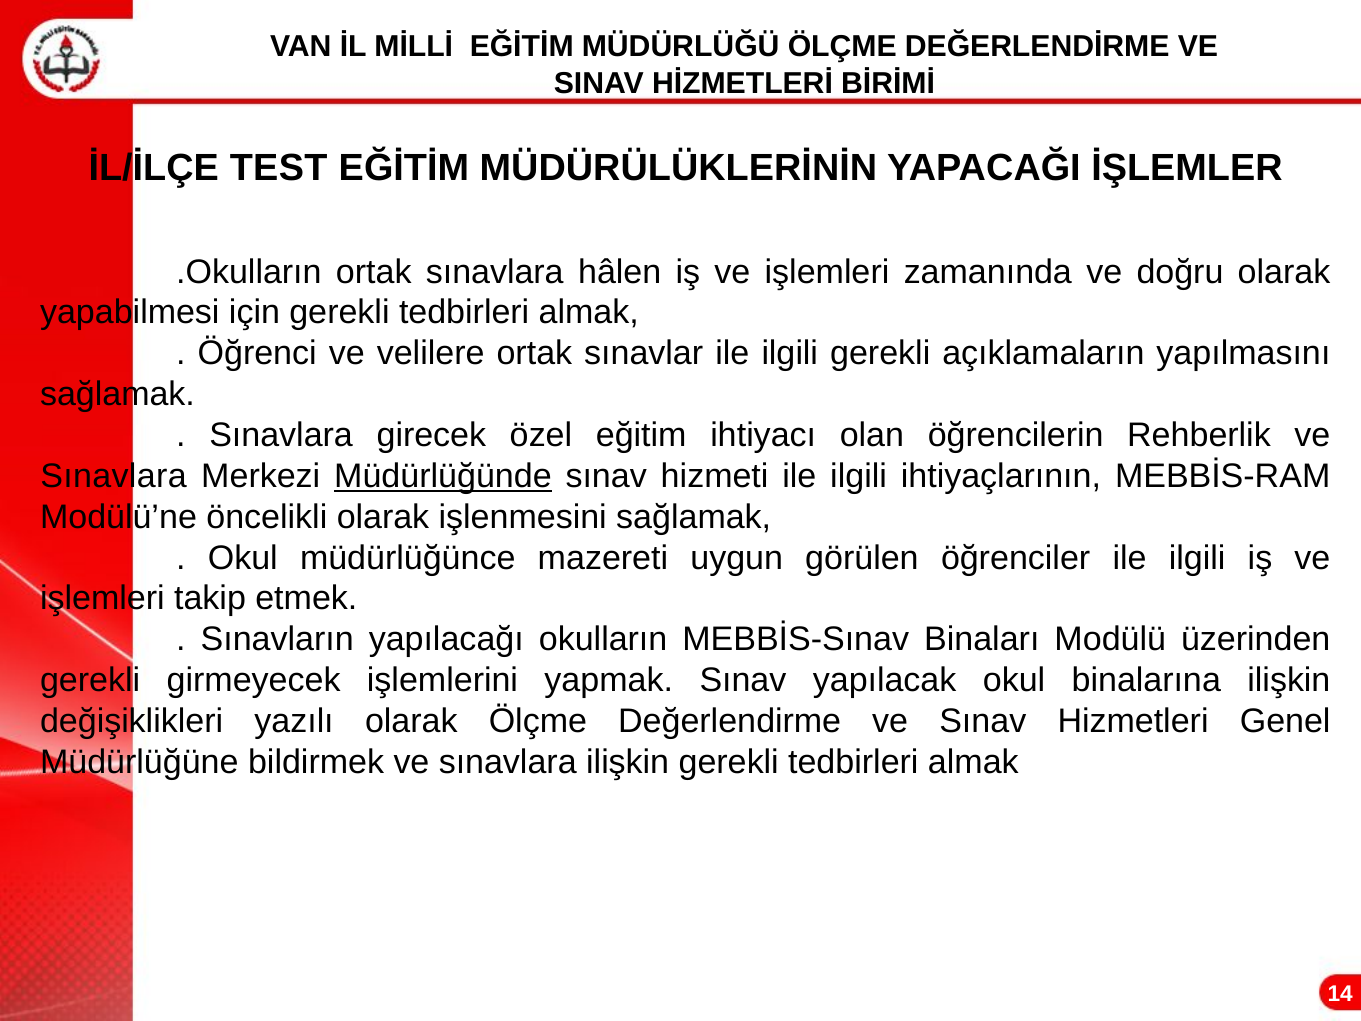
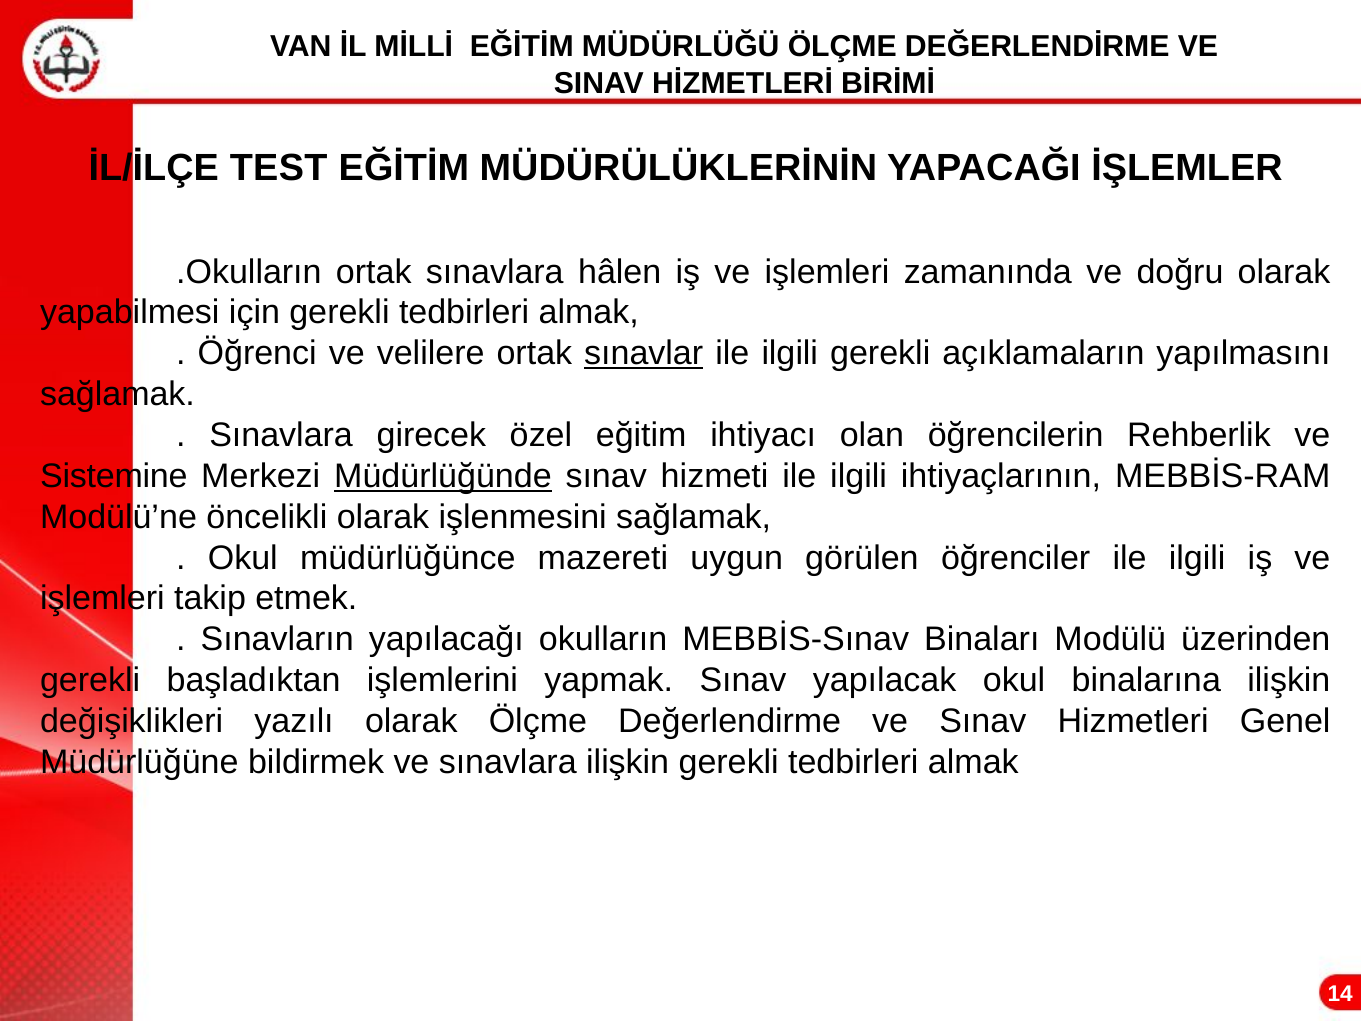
sınavlar underline: none -> present (644, 354)
Sınavlara: Sınavlara -> Sistemine (114, 476)
girmeyecek: girmeyecek -> başladıktan (254, 680)
